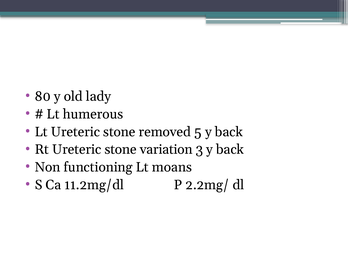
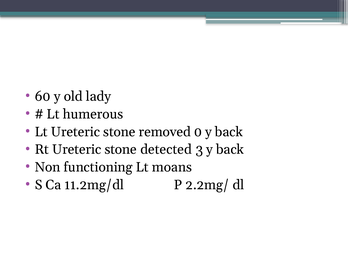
80: 80 -> 60 (43, 96)
5: 5 -> 0 (198, 132)
variation: variation -> detected (166, 150)
